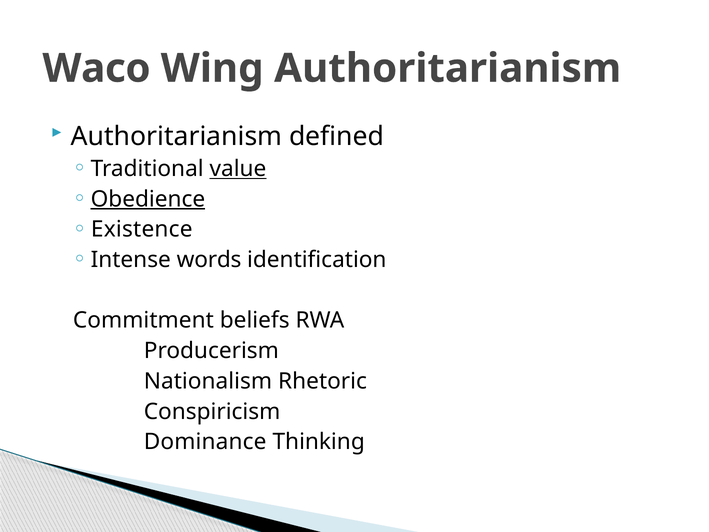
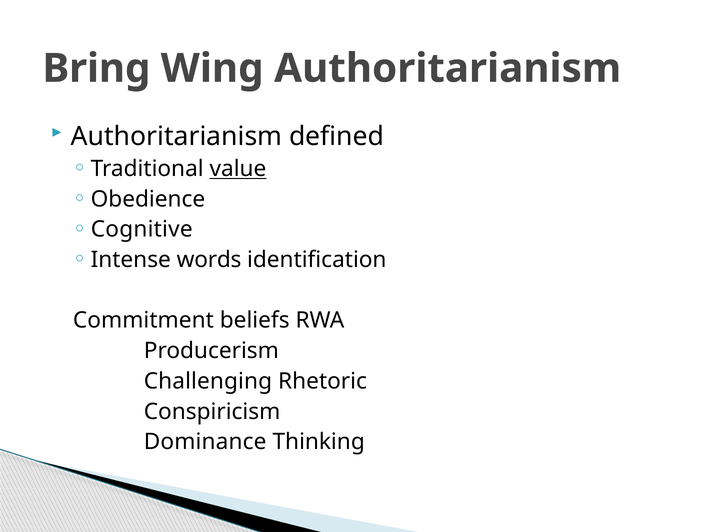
Waco: Waco -> Bring (96, 68)
Obedience underline: present -> none (148, 199)
Existence: Existence -> Cognitive (142, 229)
Nationalism: Nationalism -> Challenging (208, 381)
